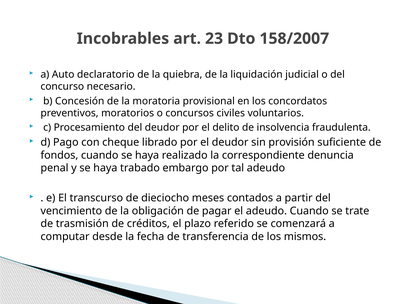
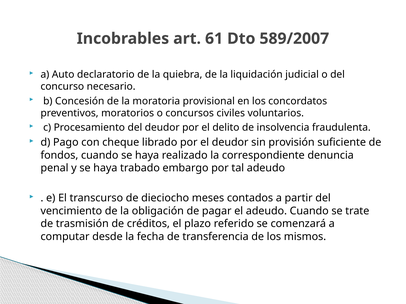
23: 23 -> 61 (214, 39)
158/2007: 158/2007 -> 589/2007 (294, 39)
